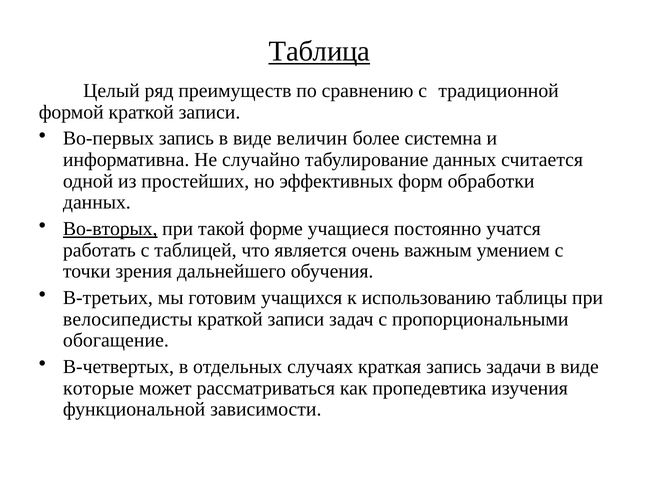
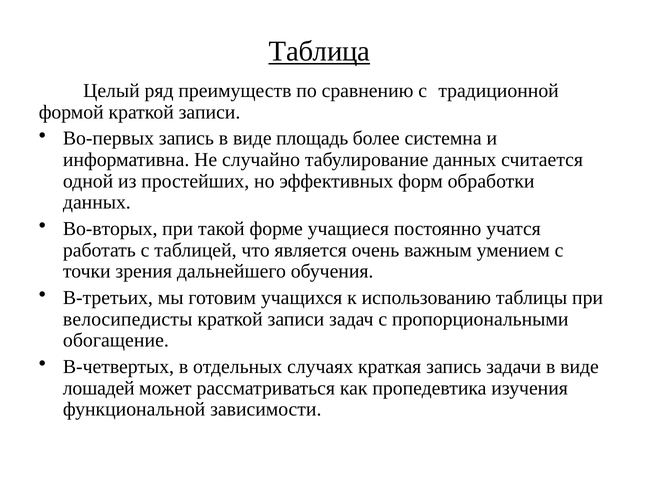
величин: величин -> площадь (312, 139)
Во-вторых underline: present -> none (110, 229)
которые: которые -> лошадей (99, 389)
